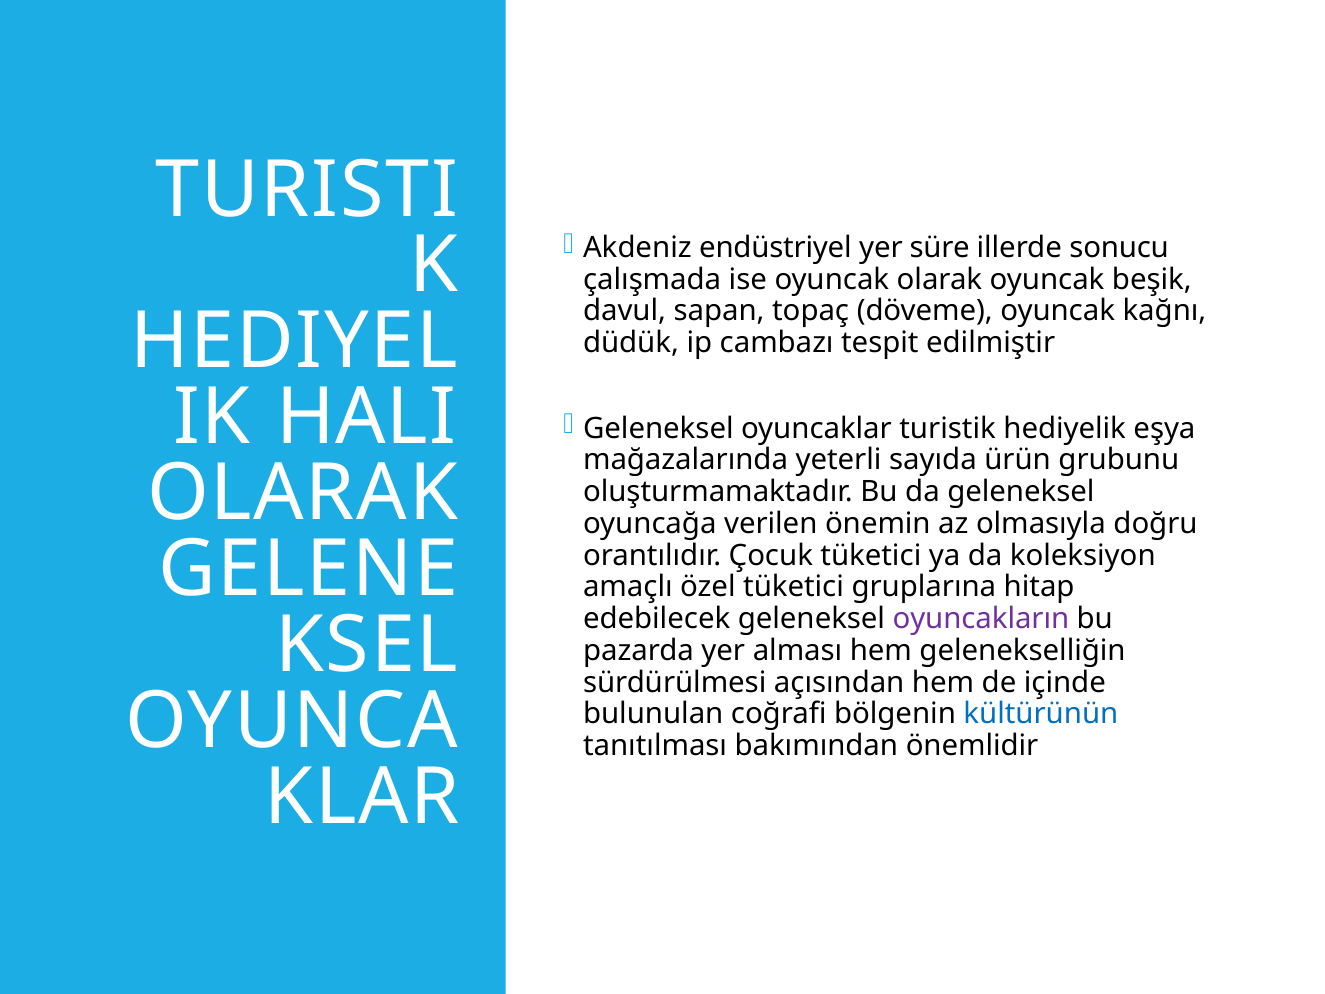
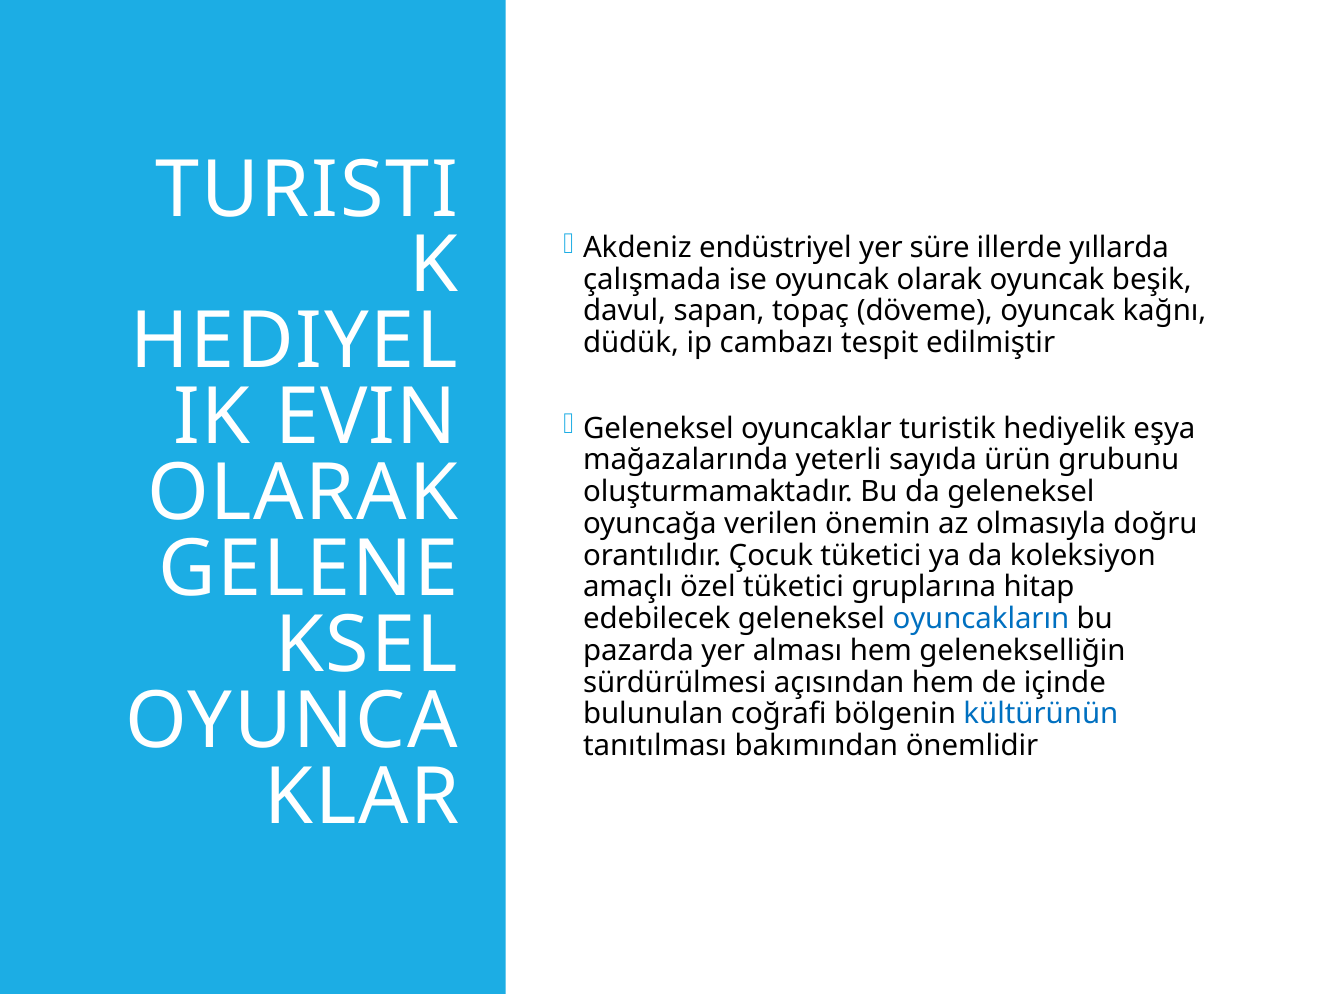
sonucu: sonucu -> yıllarda (1119, 248)
HALI: HALI -> EVIN (366, 418)
oyuncakların colour: purple -> blue (981, 619)
